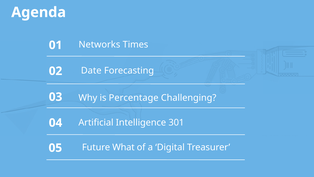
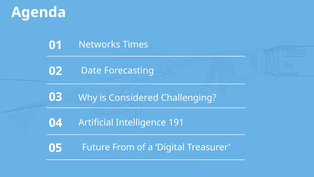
Percentage: Percentage -> Considered (134, 98)
301: 301 -> 191 (176, 122)
What: What -> From (123, 147)
